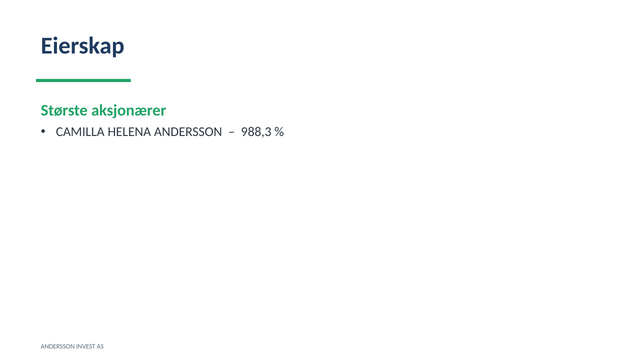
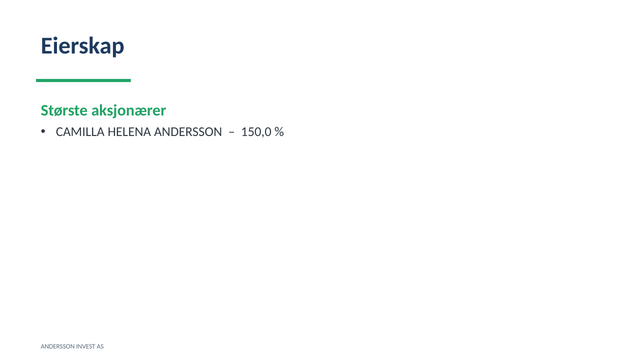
988,3: 988,3 -> 150,0 (256, 132)
